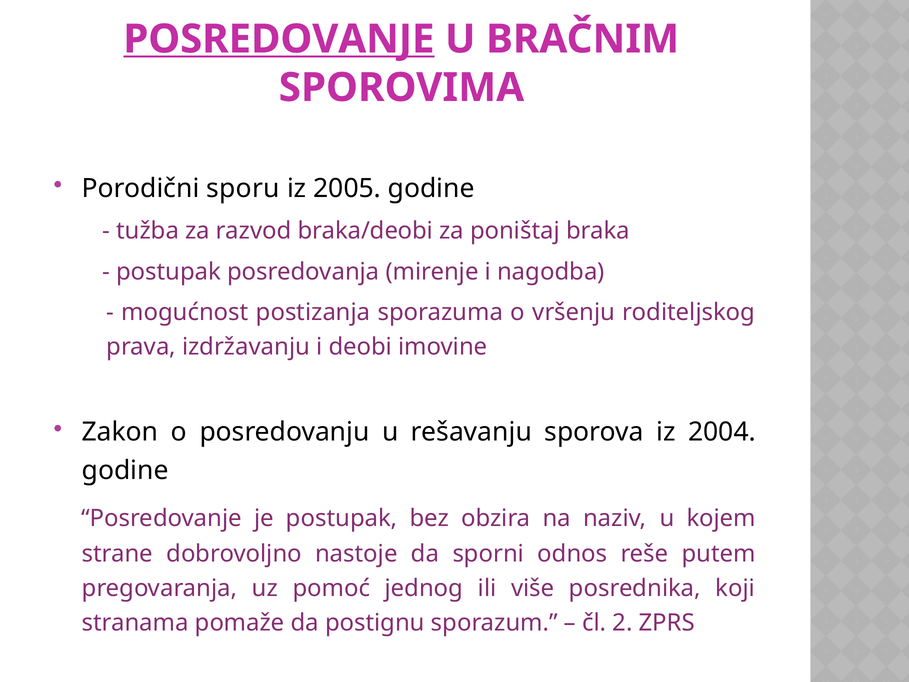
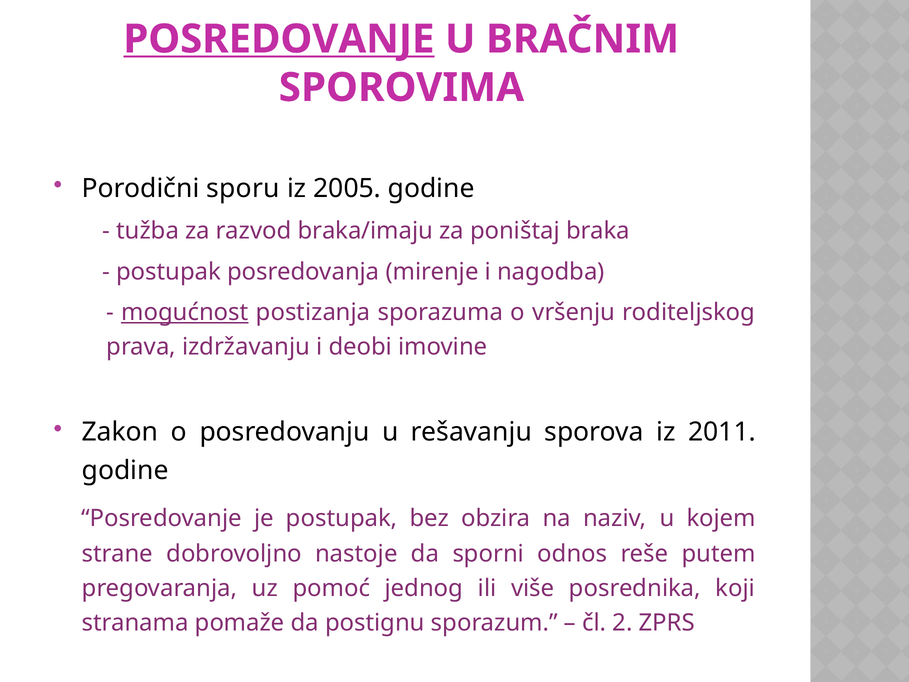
braka/deobi: braka/deobi -> braka/imaju (365, 231)
mogućnost underline: none -> present (185, 312)
2004: 2004 -> 2011 (722, 432)
